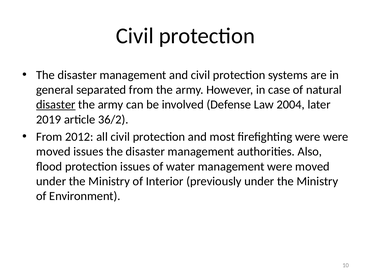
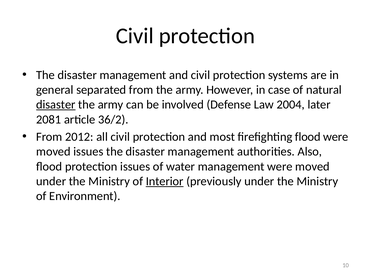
2019: 2019 -> 2081 (49, 120)
firefighting were: were -> flood (308, 137)
Interior underline: none -> present (165, 181)
